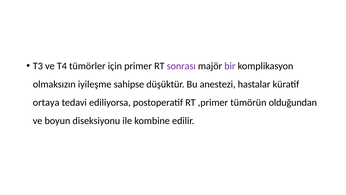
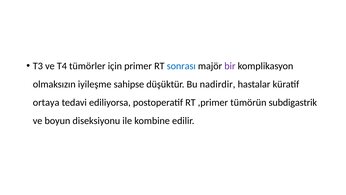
sonrası colour: purple -> blue (181, 66)
anestezi: anestezi -> nadirdir (218, 84)
olduğundan: olduğundan -> subdigastrik (293, 102)
